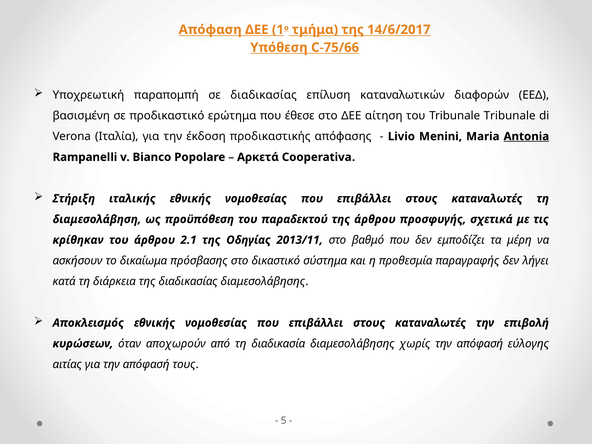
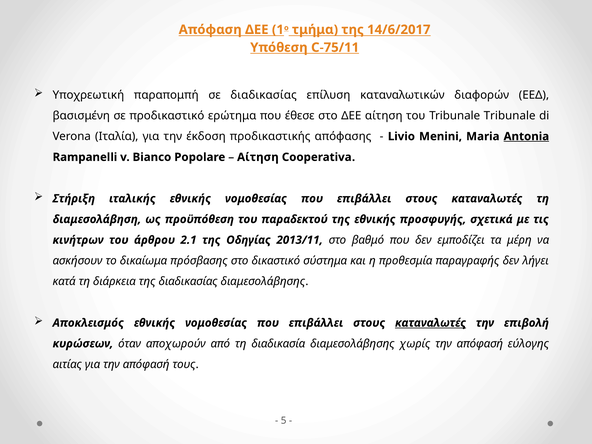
C-75/66: C-75/66 -> C-75/11 (335, 47)
Αρκετά: Αρκετά -> Αίτηση (258, 157)
της άρθρου: άρθρου -> εθνικής (375, 219)
κρίθηκαν: κρίθηκαν -> κινήτρων (78, 240)
καταναλωτές underline: none -> present (431, 323)
